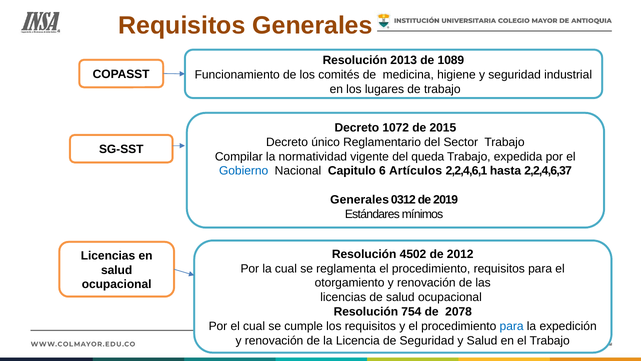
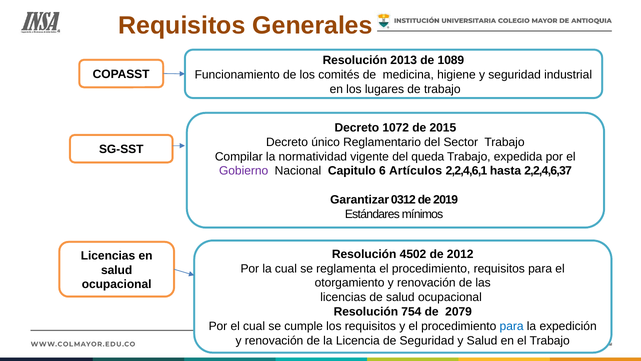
Gobierno colour: blue -> purple (244, 171)
Generales: Generales -> Garantizar (360, 200)
2078: 2078 -> 2079 (459, 311)
